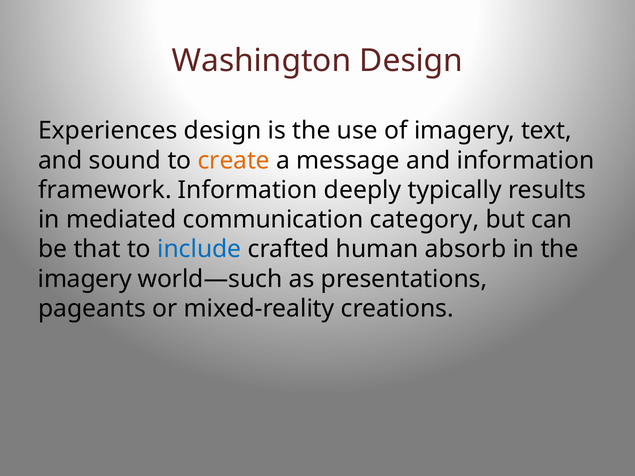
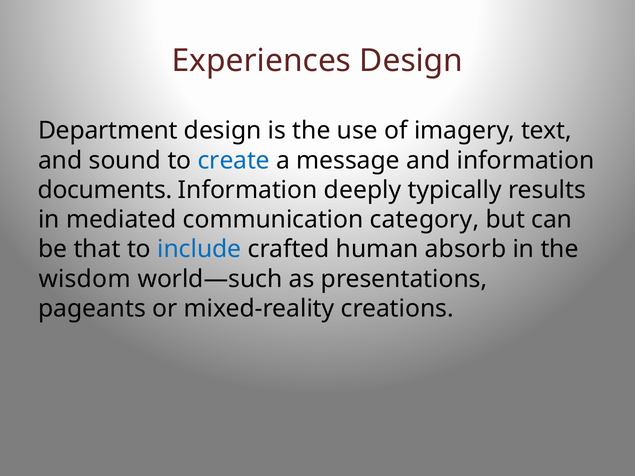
Washington: Washington -> Experiences (261, 61)
Experiences: Experiences -> Department (108, 131)
create colour: orange -> blue (234, 160)
framework: framework -> documents (105, 190)
imagery: imagery -> wisdom (85, 279)
